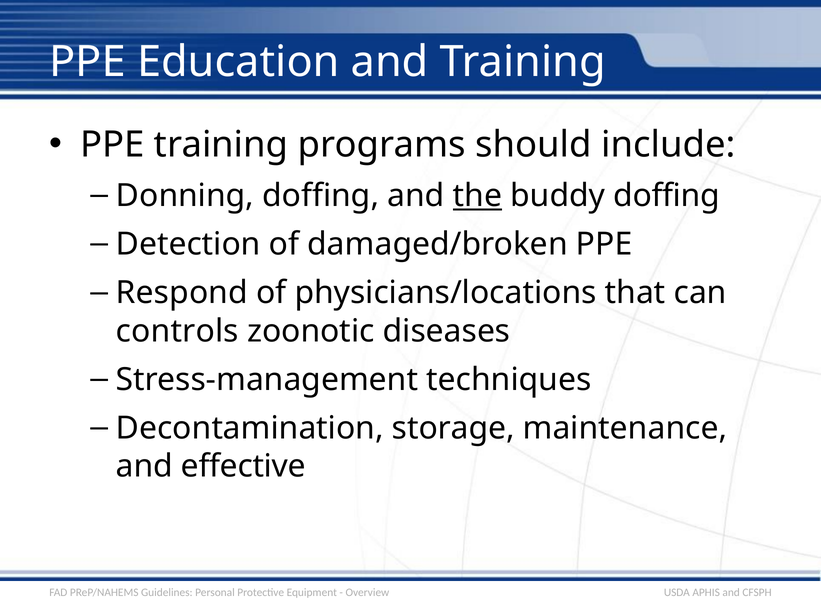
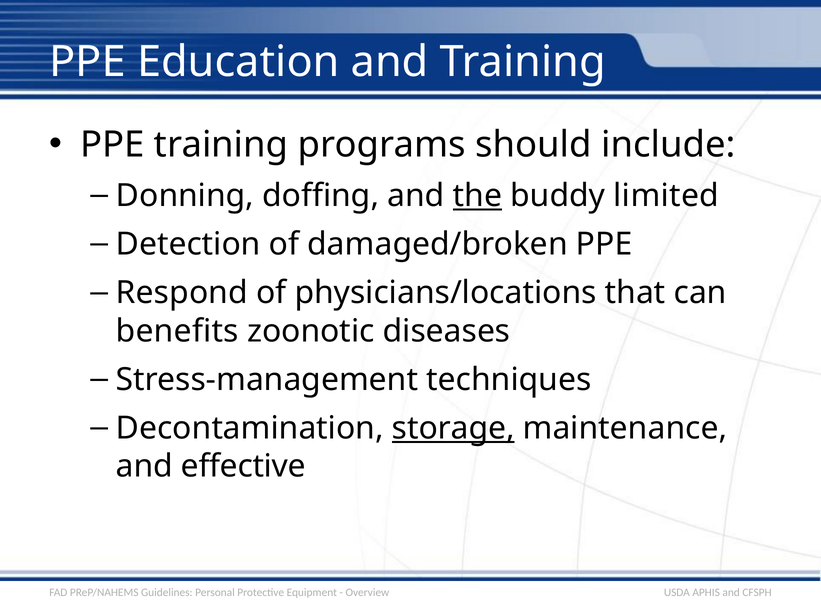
buddy doffing: doffing -> limited (666, 196)
controls: controls -> benefits (177, 331)
storage underline: none -> present (453, 429)
